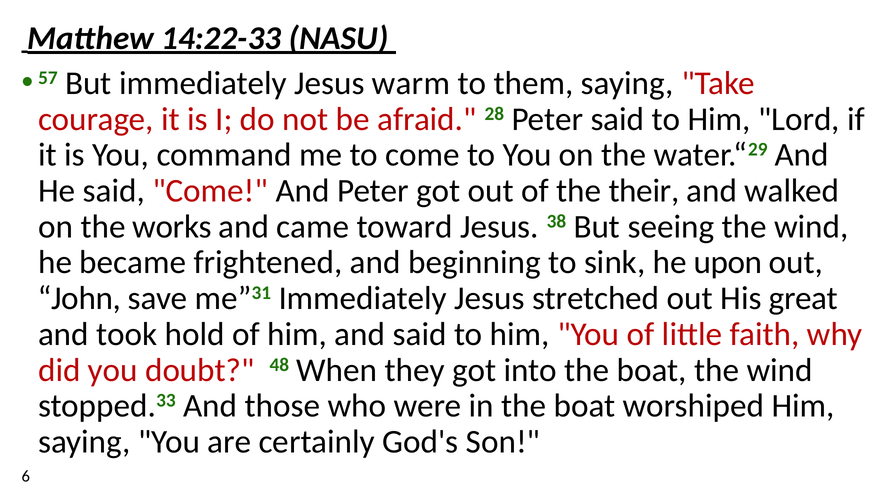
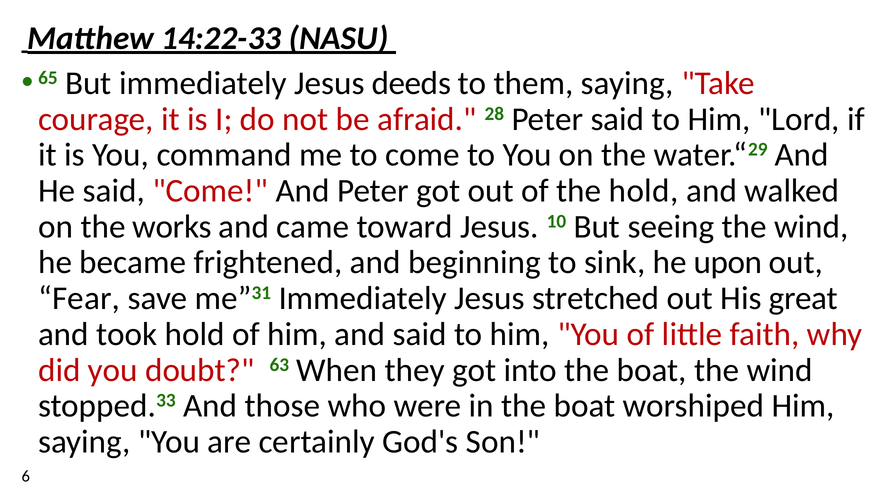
57: 57 -> 65 (48, 78)
warm: warm -> deeds (411, 83)
the their: their -> hold (644, 191)
38: 38 -> 10 (556, 221)
John: John -> Fear (79, 298)
48: 48 -> 63 (279, 365)
